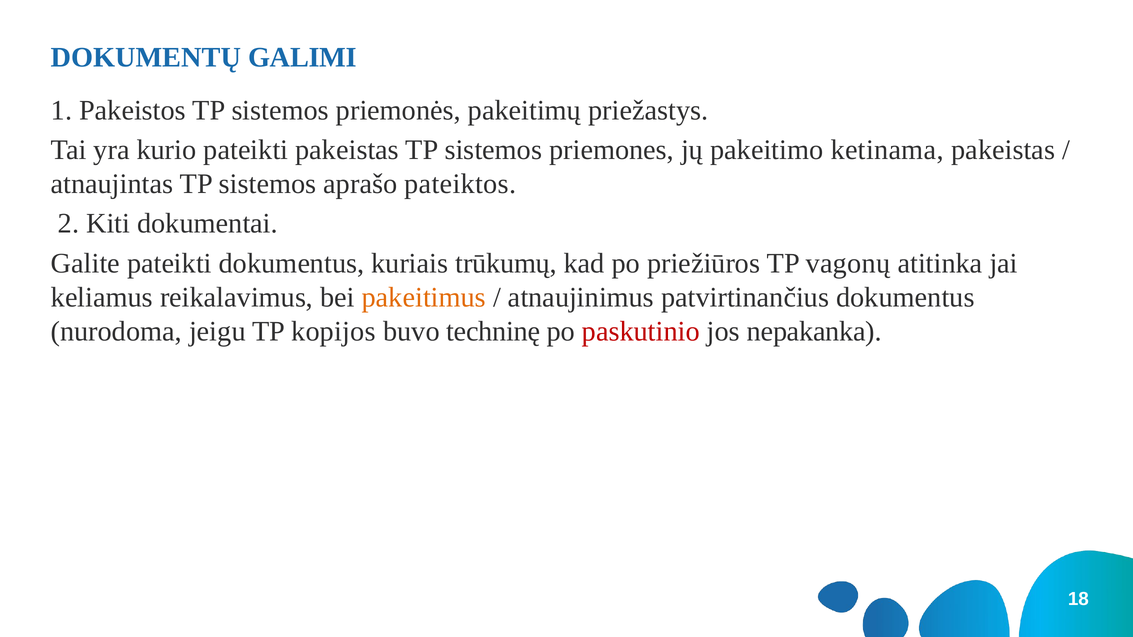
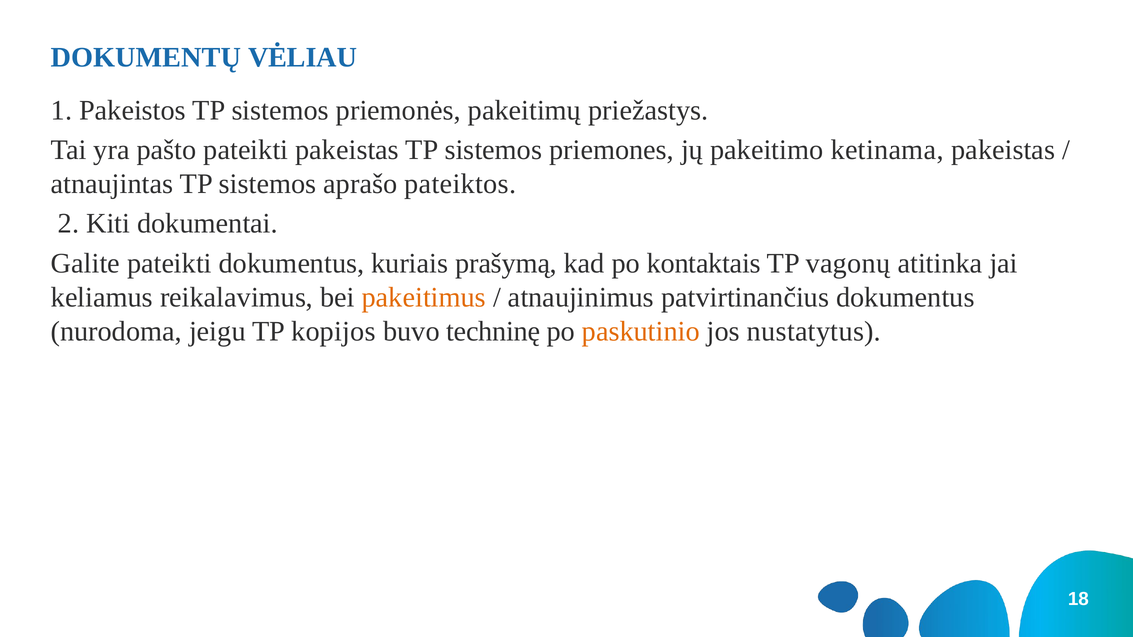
GALIMI: GALIMI -> VĖLIAU (303, 57)
kurio: kurio -> pašto (166, 150)
trūkumų: trūkumų -> prašymą (506, 263)
priežiūros: priežiūros -> kontaktais (704, 263)
paskutinio colour: red -> orange (641, 331)
nepakanka: nepakanka -> nustatytus (814, 331)
